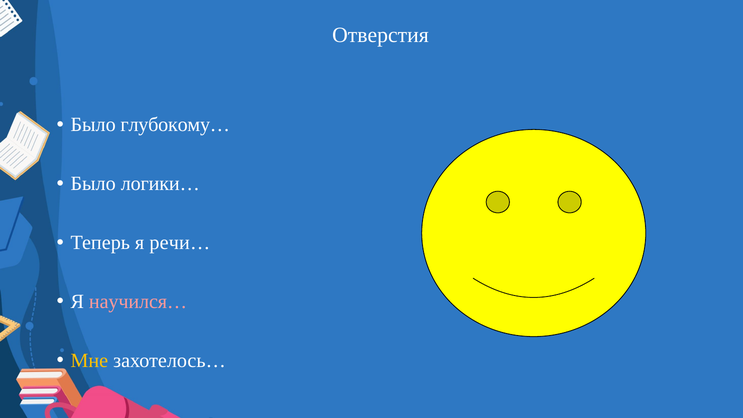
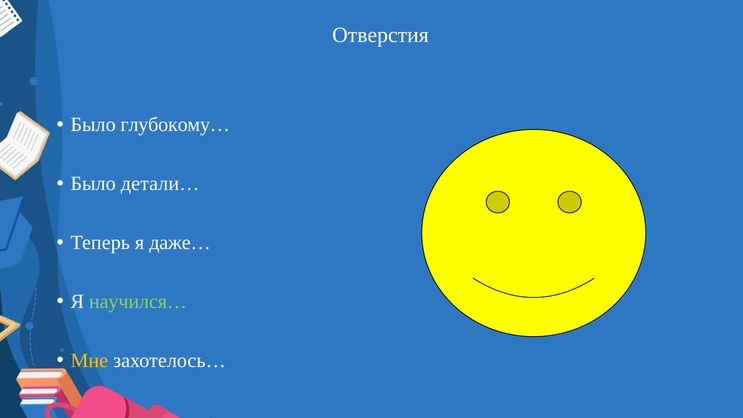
логики…: логики… -> детали… (160, 184)
речи…: речи… -> даже… (180, 243)
научился… colour: pink -> light green (138, 302)
